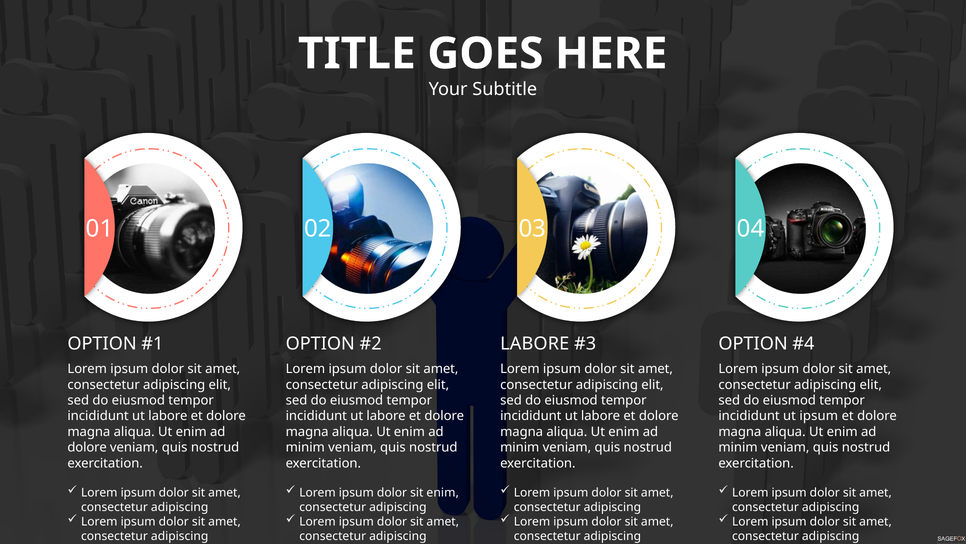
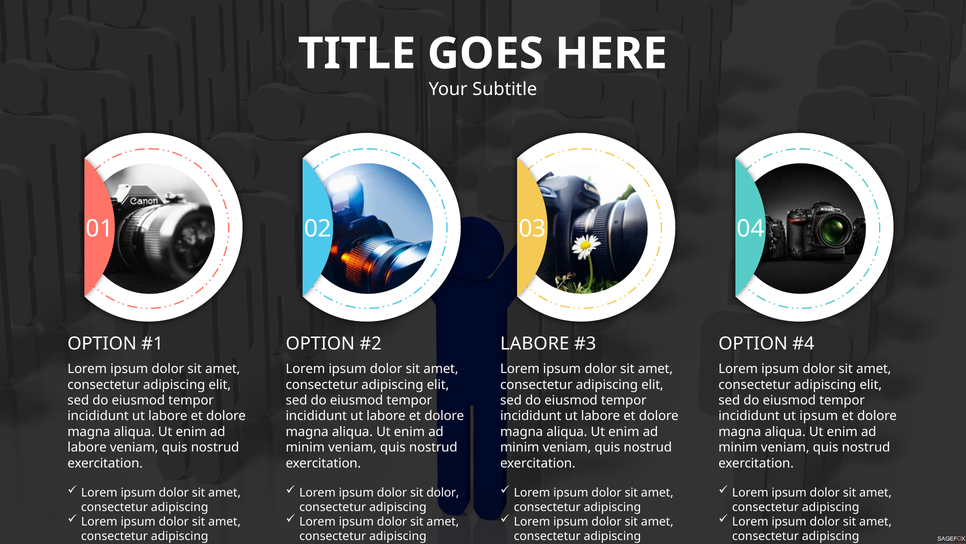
dolore: dolore -> labore (87, 447)
sit enim: enim -> dolor (443, 492)
